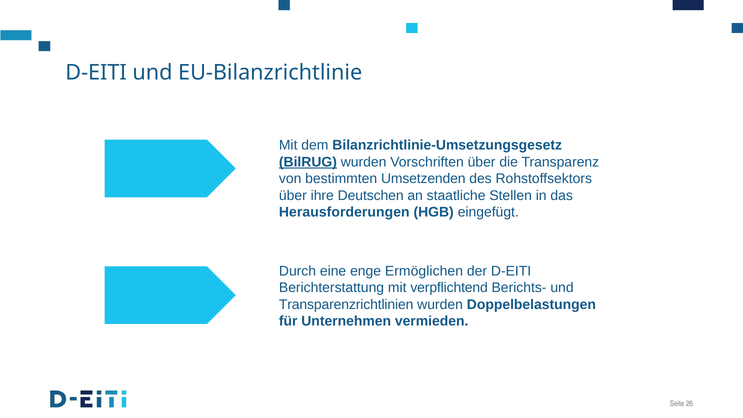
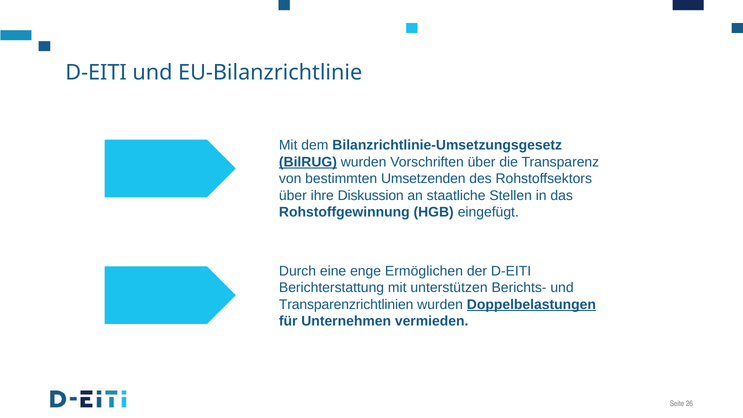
Deutschen: Deutschen -> Diskussion (371, 196)
Herausforderungen: Herausforderungen -> Rohstoffgewinnung (344, 212)
verpflichtend: verpflichtend -> unterstützen (449, 288)
Doppelbelastungen underline: none -> present (531, 304)
